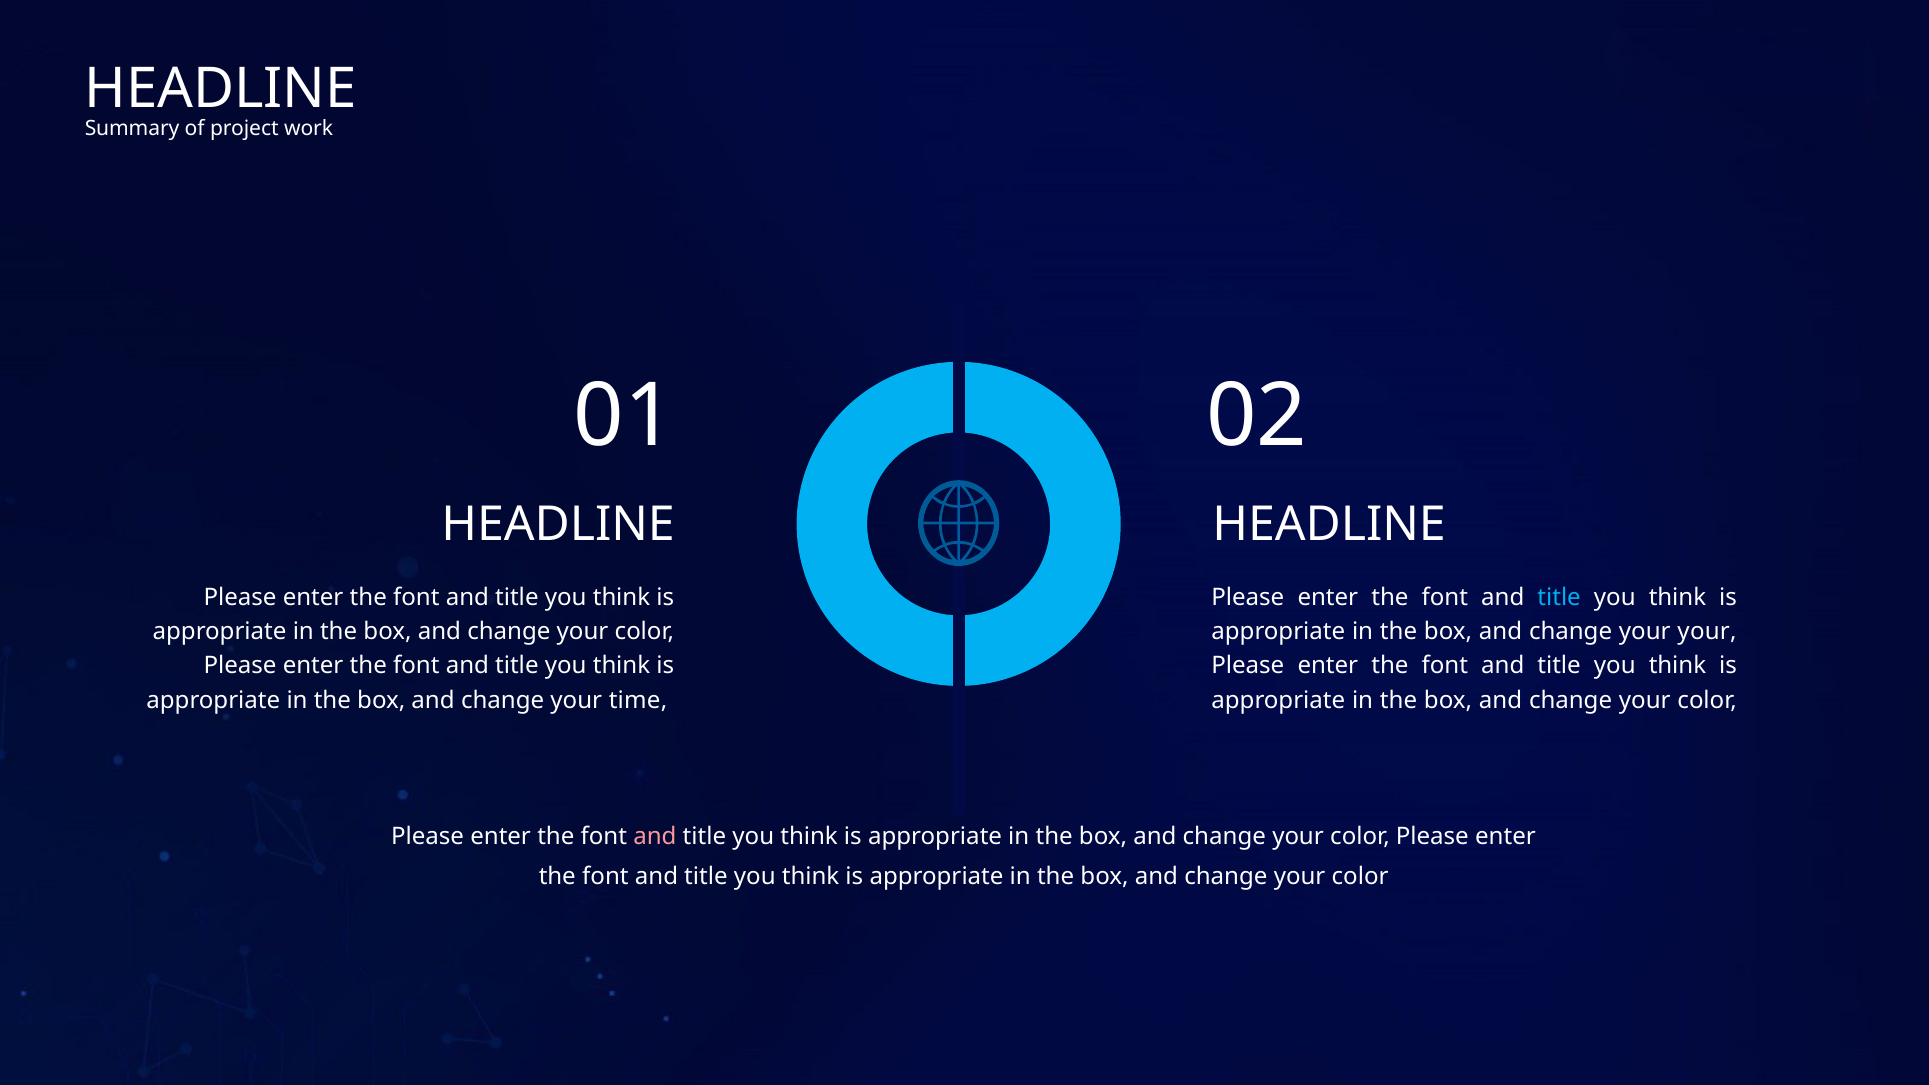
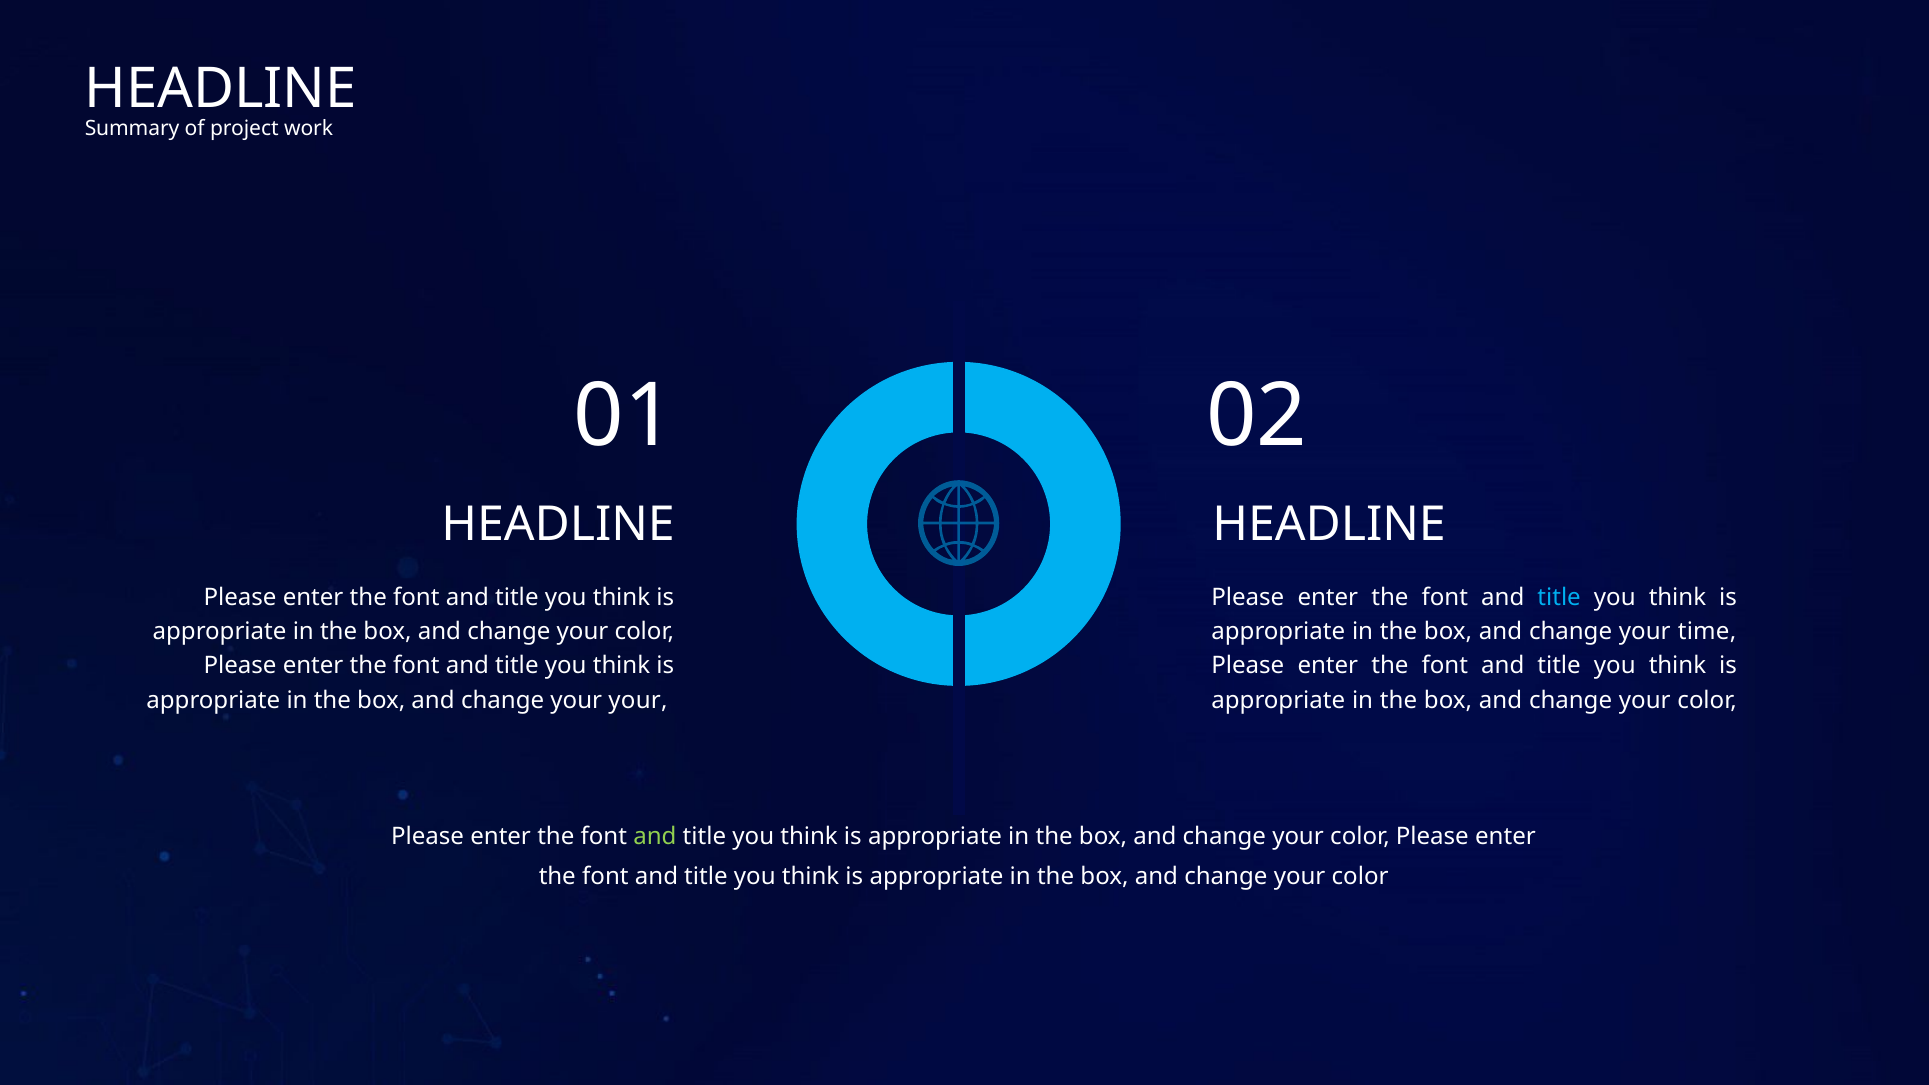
your your: your -> time (1707, 632)
your time: time -> your (638, 700)
and colour: pink -> light green (655, 837)
